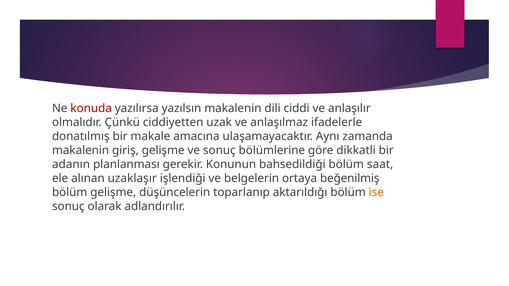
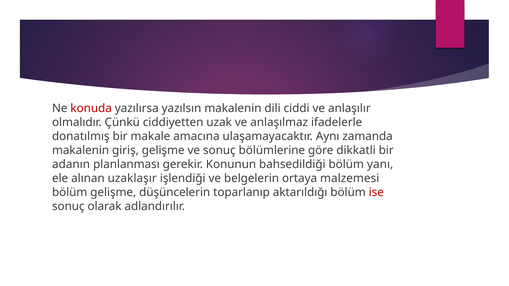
saat: saat -> yanı (380, 164)
beğenilmiş: beğenilmiş -> malzemesi (350, 178)
ise colour: orange -> red (376, 192)
